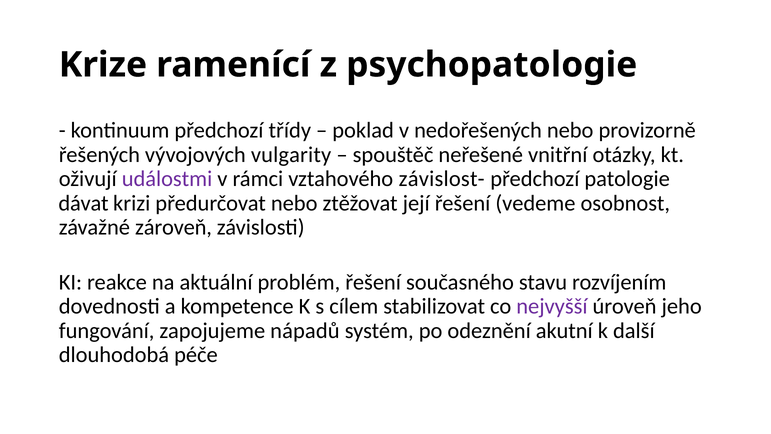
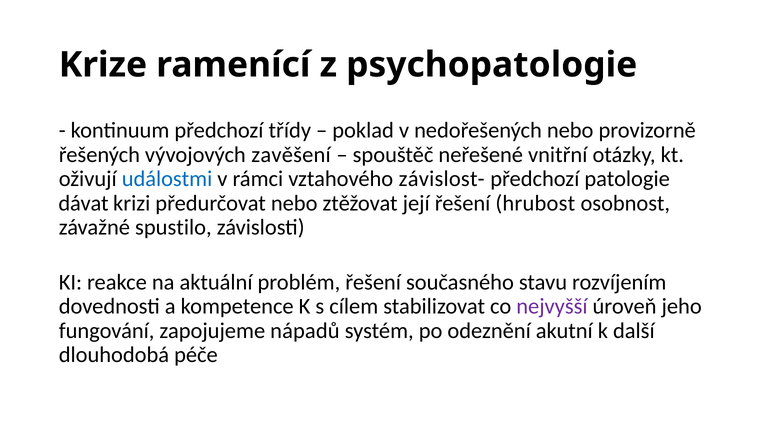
vulgarity: vulgarity -> zavěšení (291, 155)
událostmi colour: purple -> blue (167, 179)
vedeme: vedeme -> hrubost (535, 203)
zároveň: zároveň -> spustilo (173, 227)
